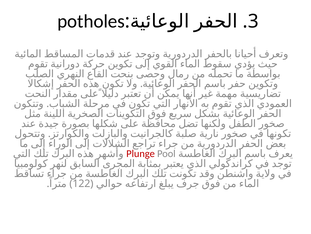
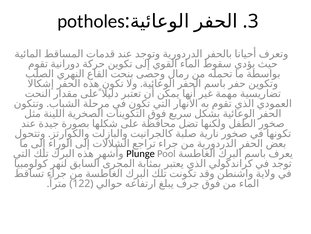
Plunge colour: red -> black (141, 153)
